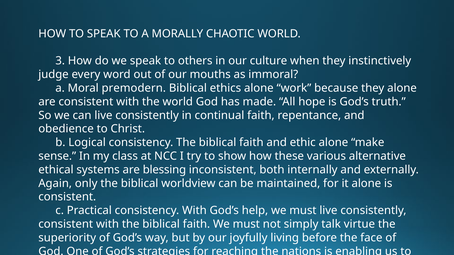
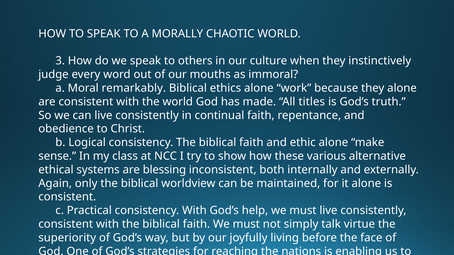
premodern: premodern -> remarkably (134, 88)
All hope: hope -> titles (312, 102)
